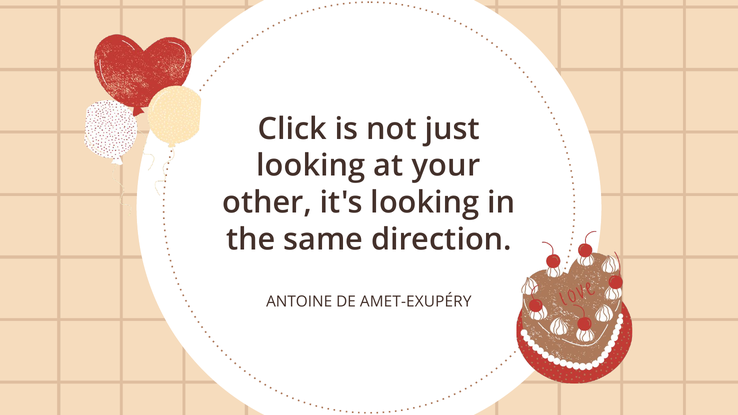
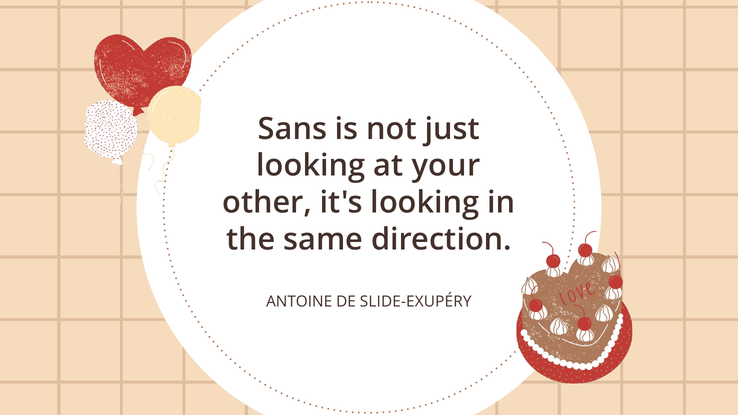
Click: Click -> Sans (292, 129)
AMET-EXUPÉRY: AMET-EXUPÉRY -> SLIDE-EXUPÉRY (416, 302)
